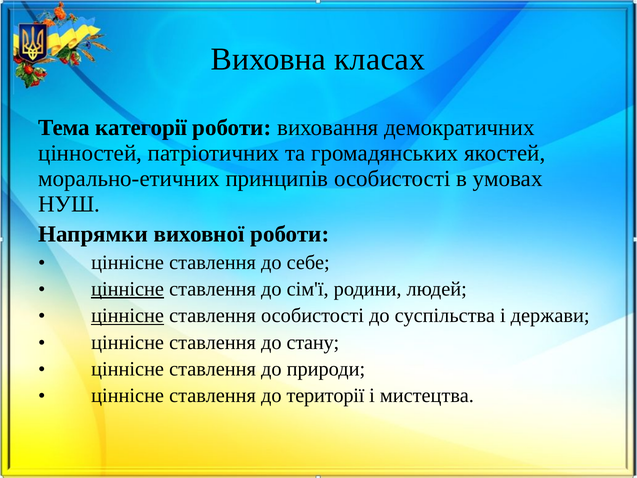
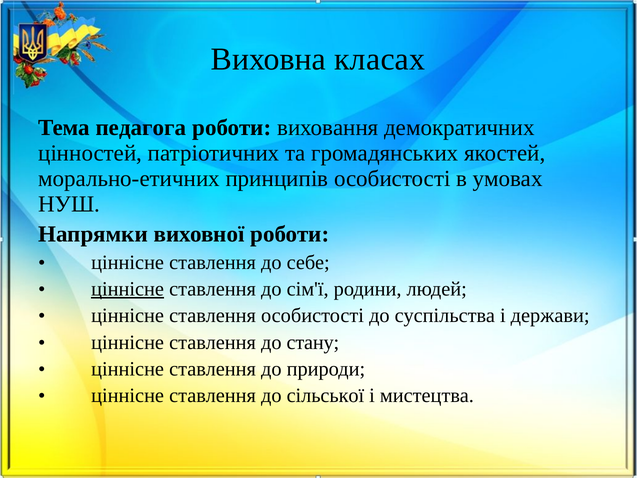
категорії: категорії -> педагога (141, 128)
ціннісне underline: present -> none (128, 316)
території: території -> сільської (325, 396)
